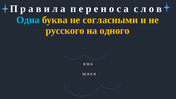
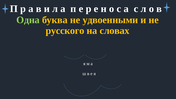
Одна colour: light blue -> light green (28, 20)
согласными: согласными -> удвоенными (110, 20)
одного: одного -> словах (115, 31)
